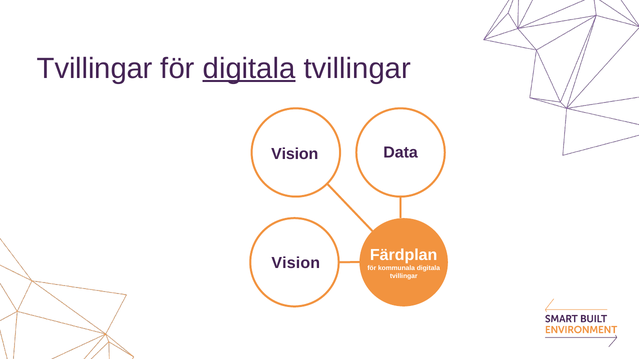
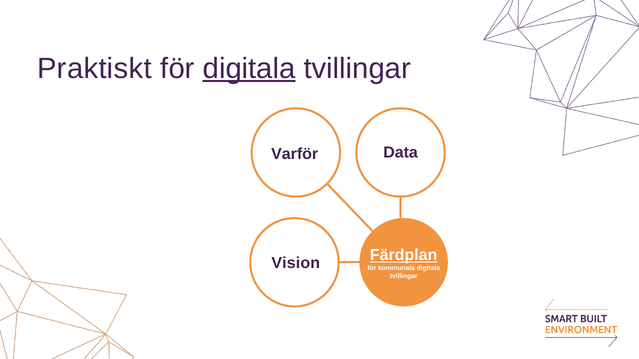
Tvillingar: Tvillingar -> Praktiskt (94, 68)
Vision: Vision -> Varför (295, 154)
Färdplan underline: none -> present (404, 255)
